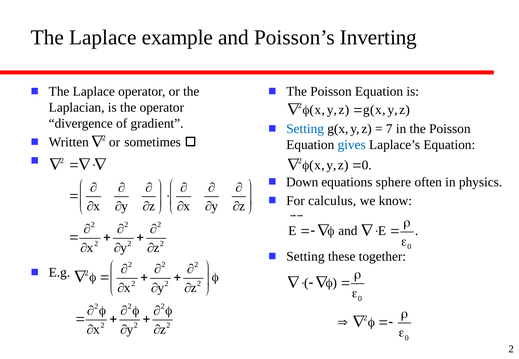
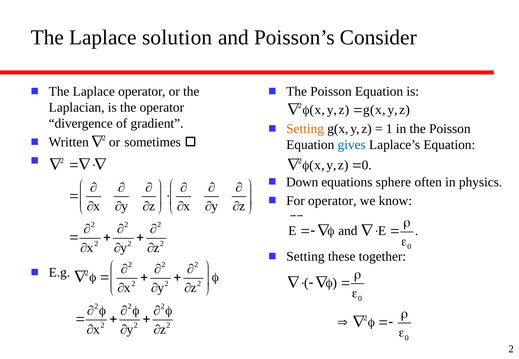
example: example -> solution (177, 37)
Inverting: Inverting -> Consider (378, 37)
Setting colour: blue -> orange (305, 129)
7: 7 -> 1 (389, 129)
For calculus: calculus -> operator (332, 201)
